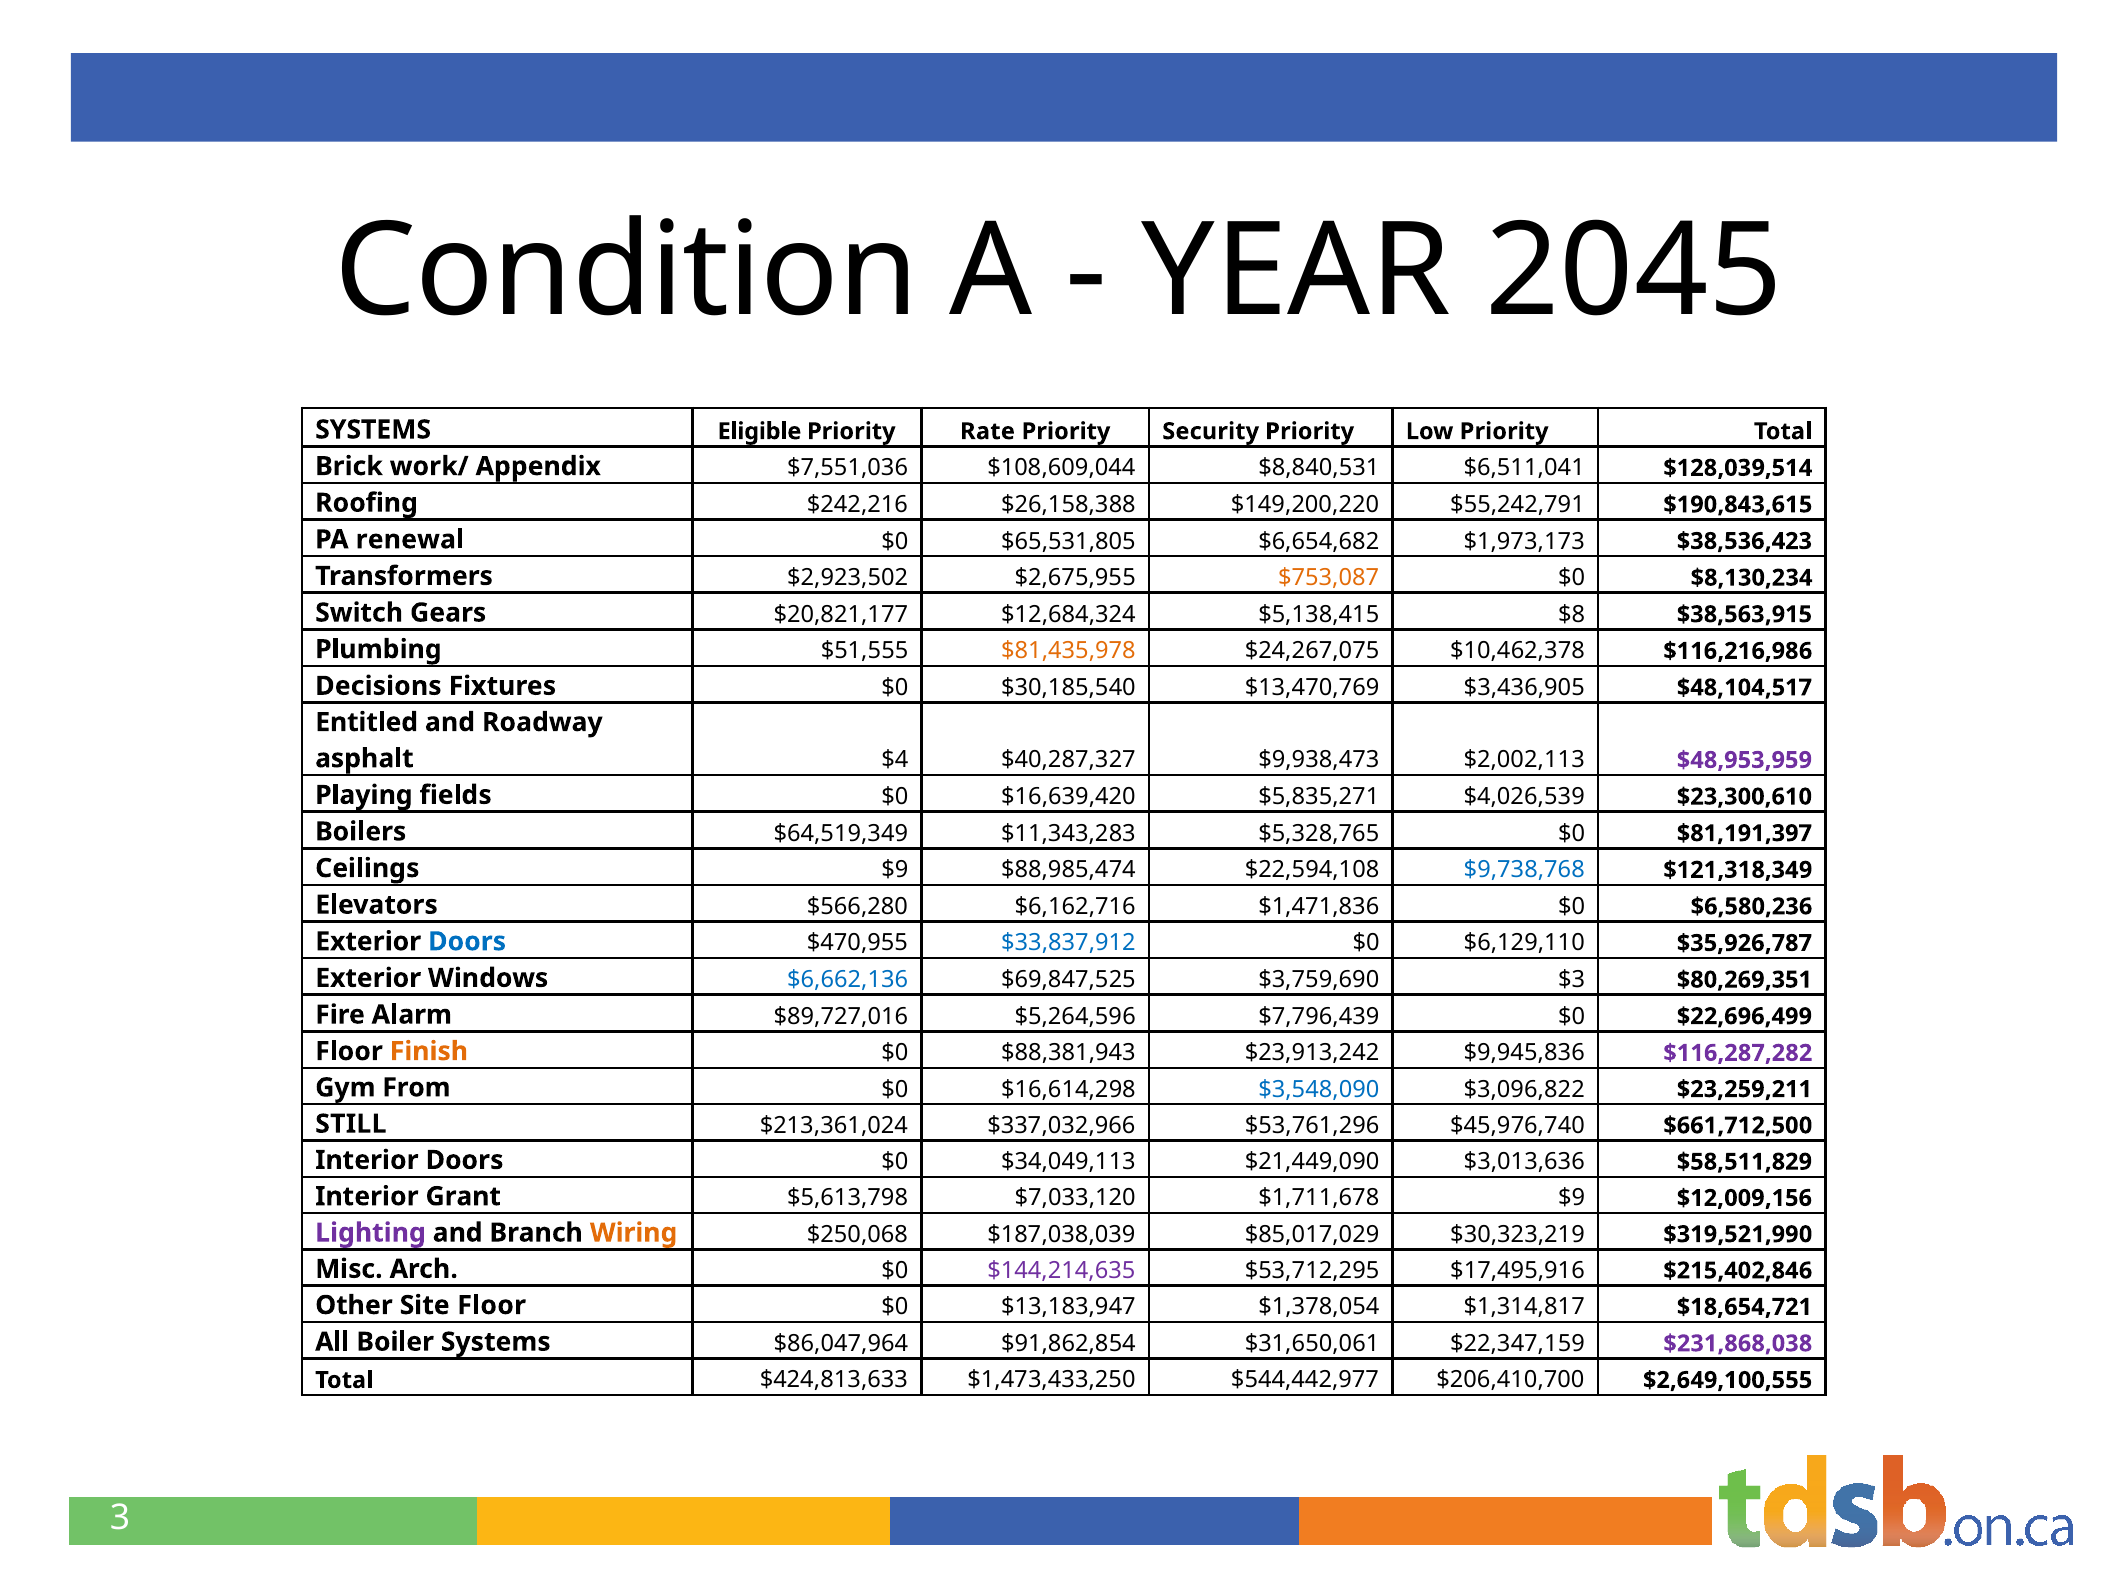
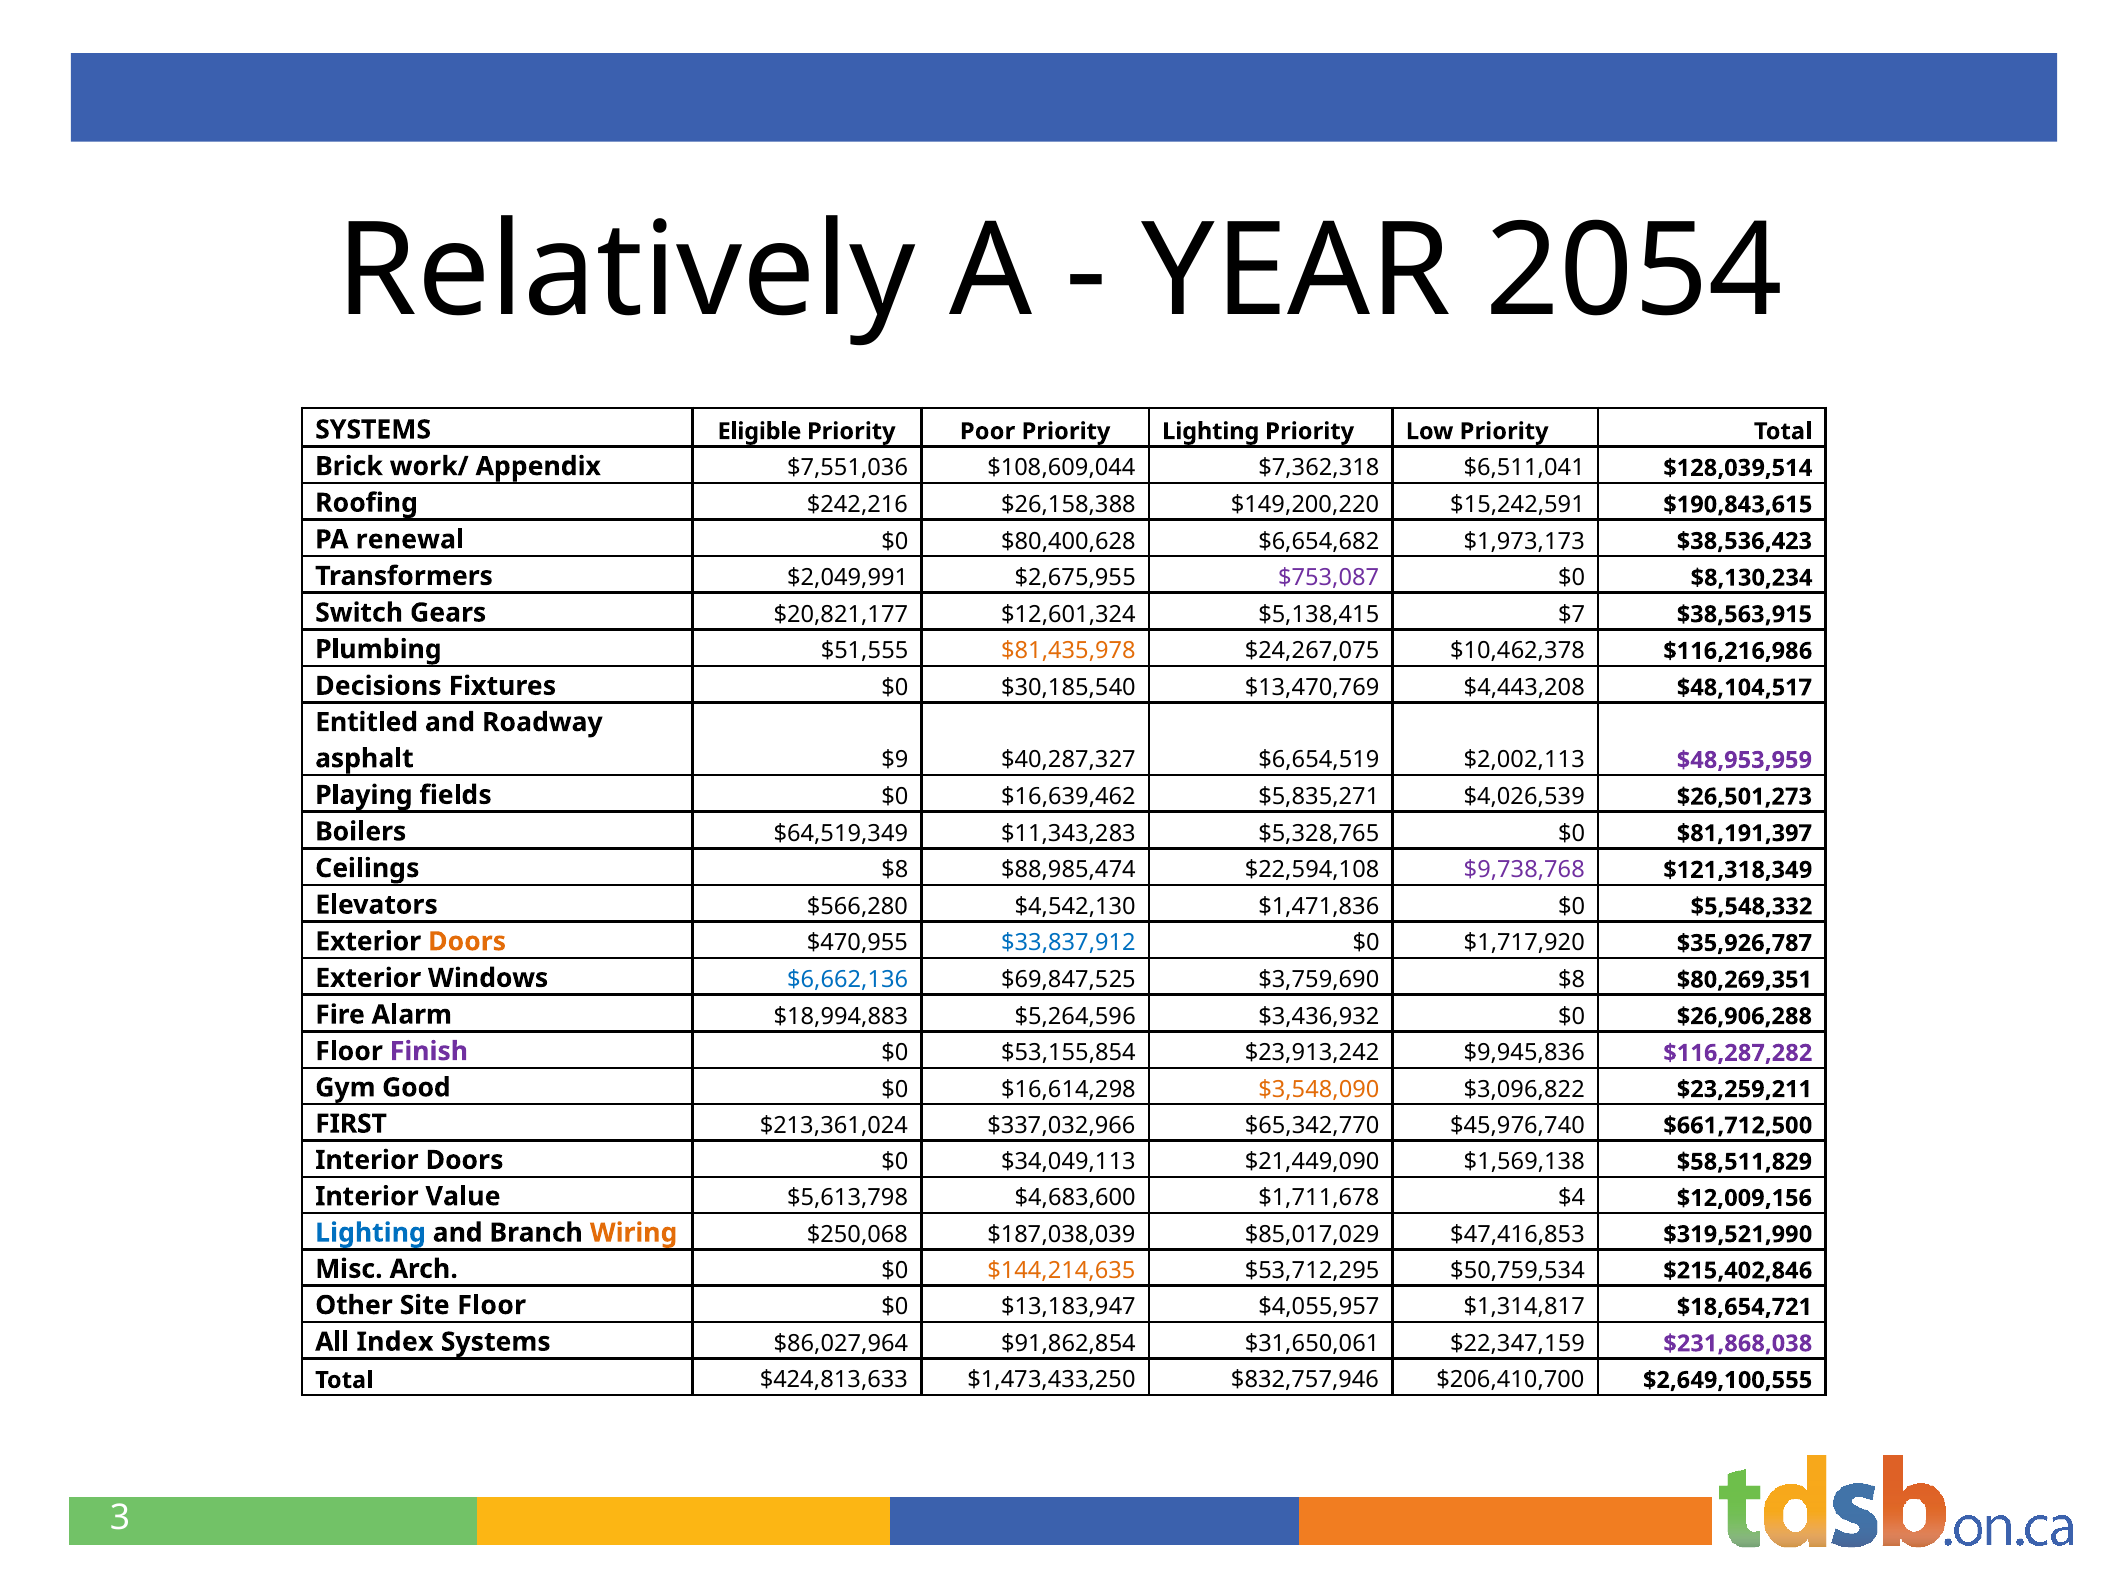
Condition: Condition -> Relatively (626, 272)
2045: 2045 -> 2054 (1634, 272)
Rate: Rate -> Poor (988, 431)
Priority Security: Security -> Lighting (1211, 431)
$8,840,531: $8,840,531 -> $7,362,318 (1319, 468)
$55,242,791: $55,242,791 -> $15,242,591 (1517, 505)
$65,531,805: $65,531,805 -> $80,400,628 (1068, 541)
$2,923,502: $2,923,502 -> $2,049,991 (848, 578)
$753,087 colour: orange -> purple (1329, 578)
$12,684,324: $12,684,324 -> $12,601,324 (1068, 614)
$8: $8 -> $7 (1572, 614)
$3,436,905: $3,436,905 -> $4,443,208 (1524, 688)
$4: $4 -> $9 (895, 760)
$9,938,473: $9,938,473 -> $6,654,519 (1319, 760)
$16,639,420: $16,639,420 -> $16,639,462 (1068, 797)
$23,300,610: $23,300,610 -> $26,501,273 (1744, 797)
Ceilings $9: $9 -> $8 (895, 870)
$9,738,768 colour: blue -> purple (1524, 870)
$6,162,716: $6,162,716 -> $4,542,130 (1075, 907)
$6,580,236: $6,580,236 -> $5,548,332 (1751, 907)
Doors colour: blue -> orange (467, 942)
$6,129,110: $6,129,110 -> $1,717,920 (1524, 943)
$3,759,690 $3: $3 -> $8 (1572, 980)
$89,727,016: $89,727,016 -> $18,994,883 (841, 1016)
$7,796,439: $7,796,439 -> $3,436,932 (1319, 1016)
$22,696,499: $22,696,499 -> $26,906,288 (1744, 1016)
Finish colour: orange -> purple (429, 1051)
$88,381,943: $88,381,943 -> $53,155,854 (1068, 1053)
From: From -> Good (416, 1088)
$3,548,090 colour: blue -> orange (1319, 1089)
STILL: STILL -> FIRST (351, 1124)
$53,761,296: $53,761,296 -> $65,342,770 (1312, 1126)
$3,013,636: $3,013,636 -> $1,569,138 (1524, 1162)
Grant: Grant -> Value (463, 1196)
$7,033,120: $7,033,120 -> $4,683,600 (1075, 1198)
$1,711,678 $9: $9 -> $4 (1572, 1198)
Lighting colour: purple -> blue (370, 1233)
$30,323,219: $30,323,219 -> $47,416,853 (1517, 1234)
$144,214,635 colour: purple -> orange (1061, 1271)
$17,495,916: $17,495,916 -> $50,759,534 (1517, 1271)
$1,378,054: $1,378,054 -> $4,055,957 (1319, 1307)
Boiler: Boiler -> Index (395, 1342)
$86,047,964: $86,047,964 -> $86,027,964 (841, 1344)
$544,442,977: $544,442,977 -> $832,757,946 (1305, 1380)
